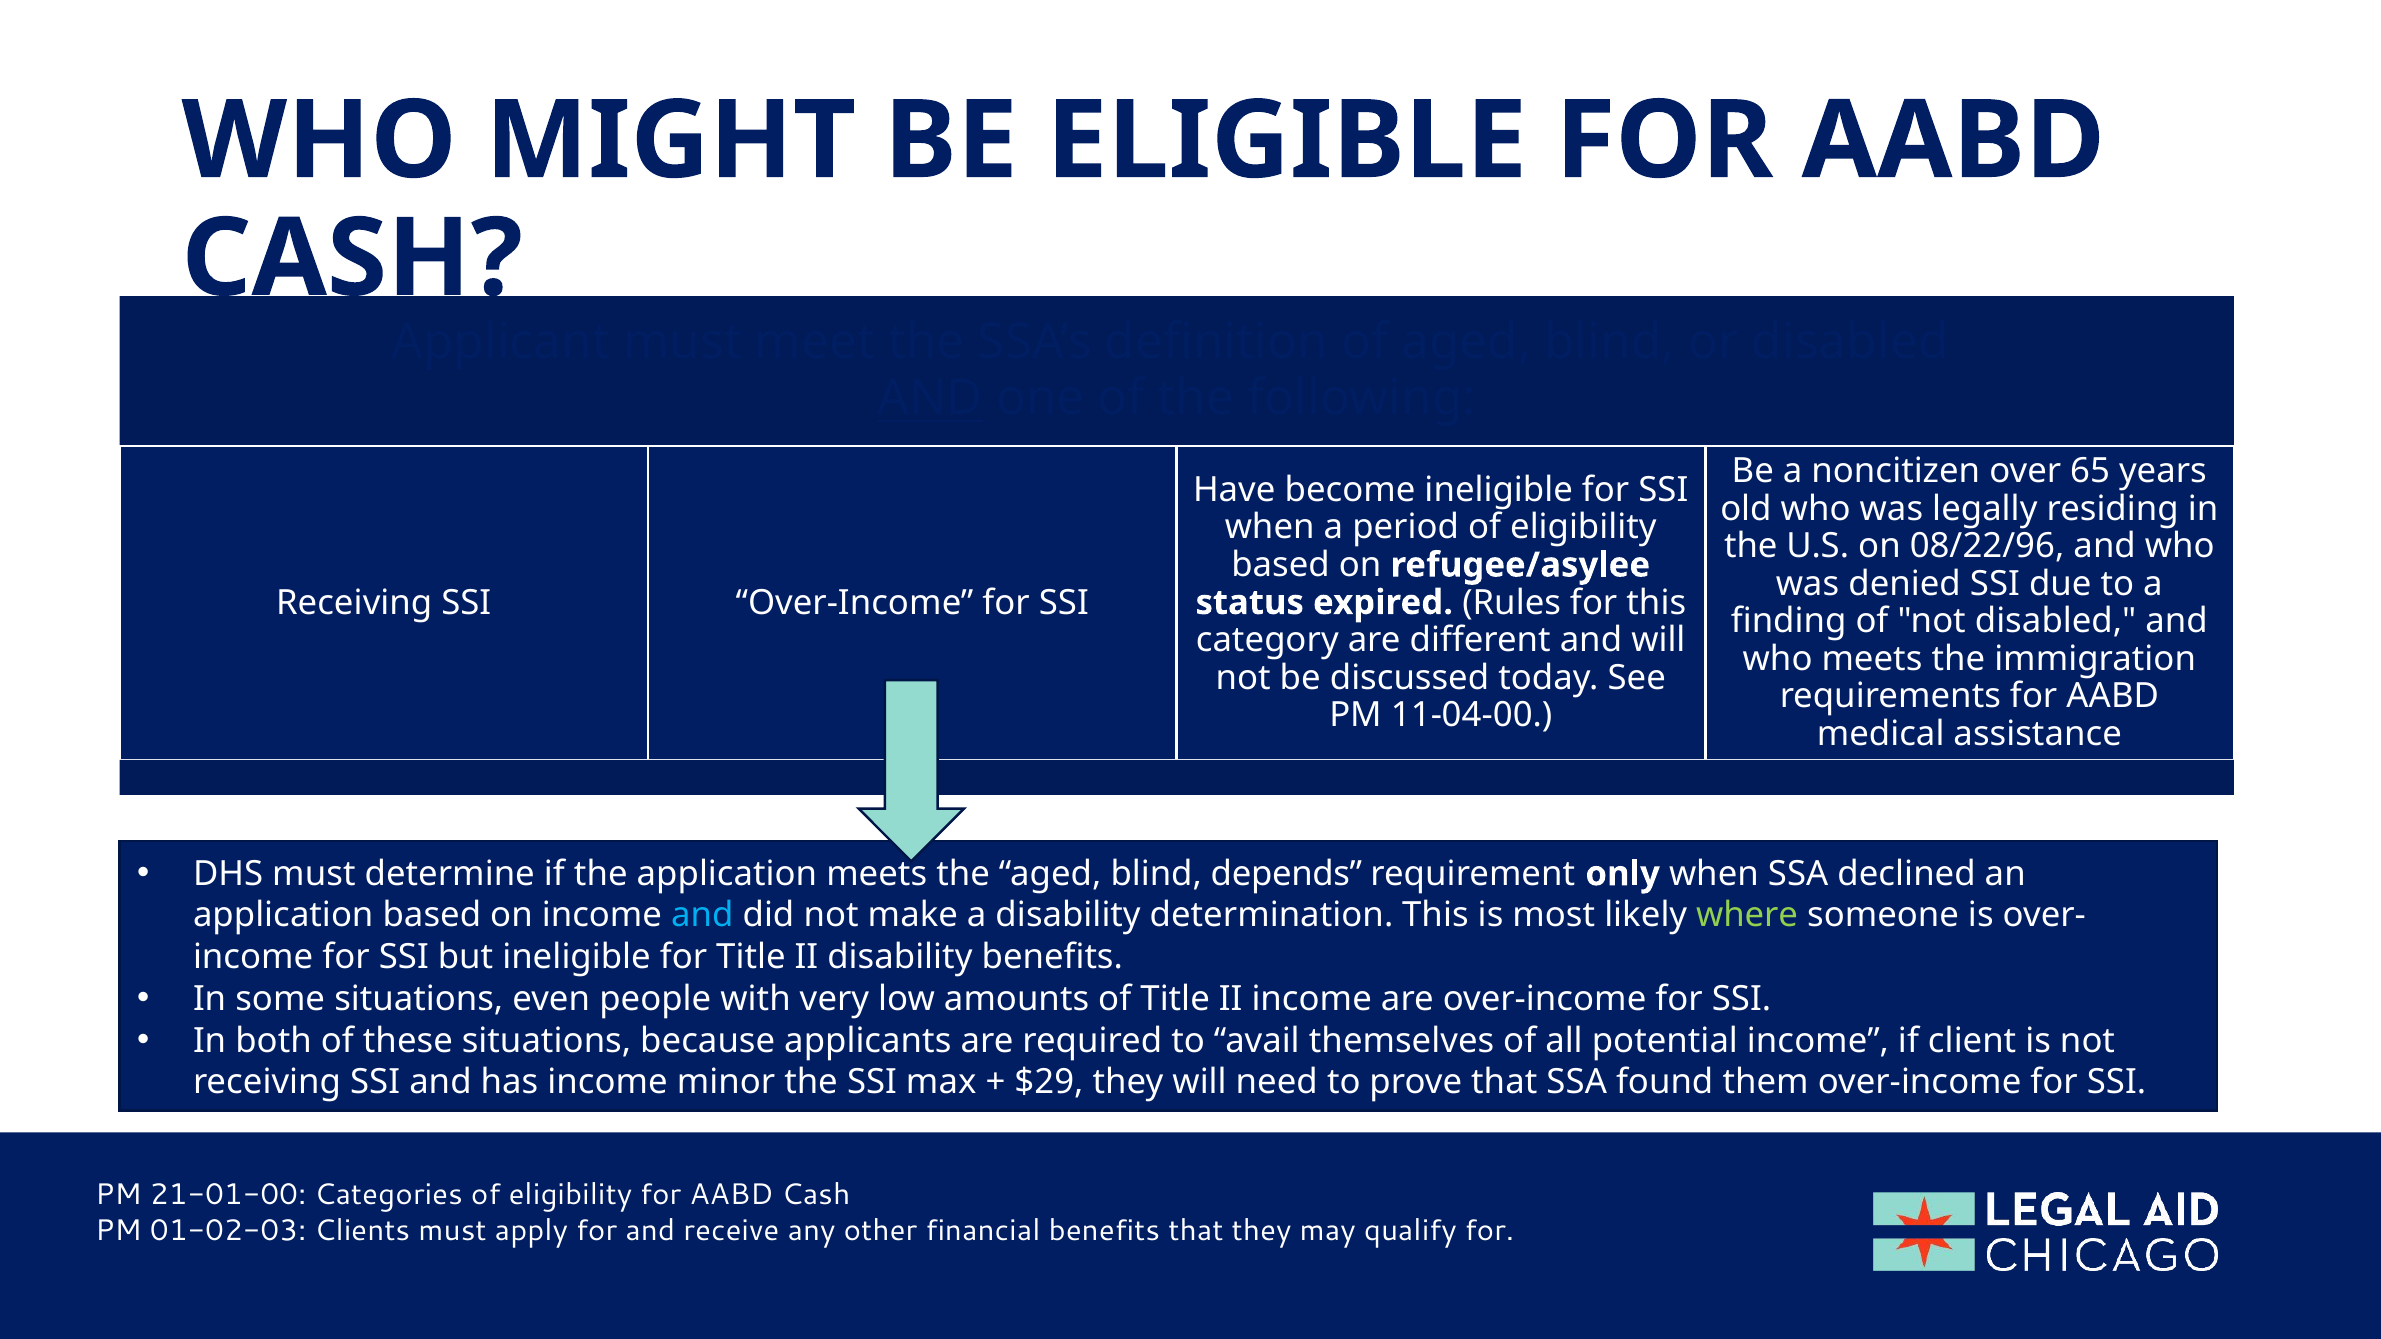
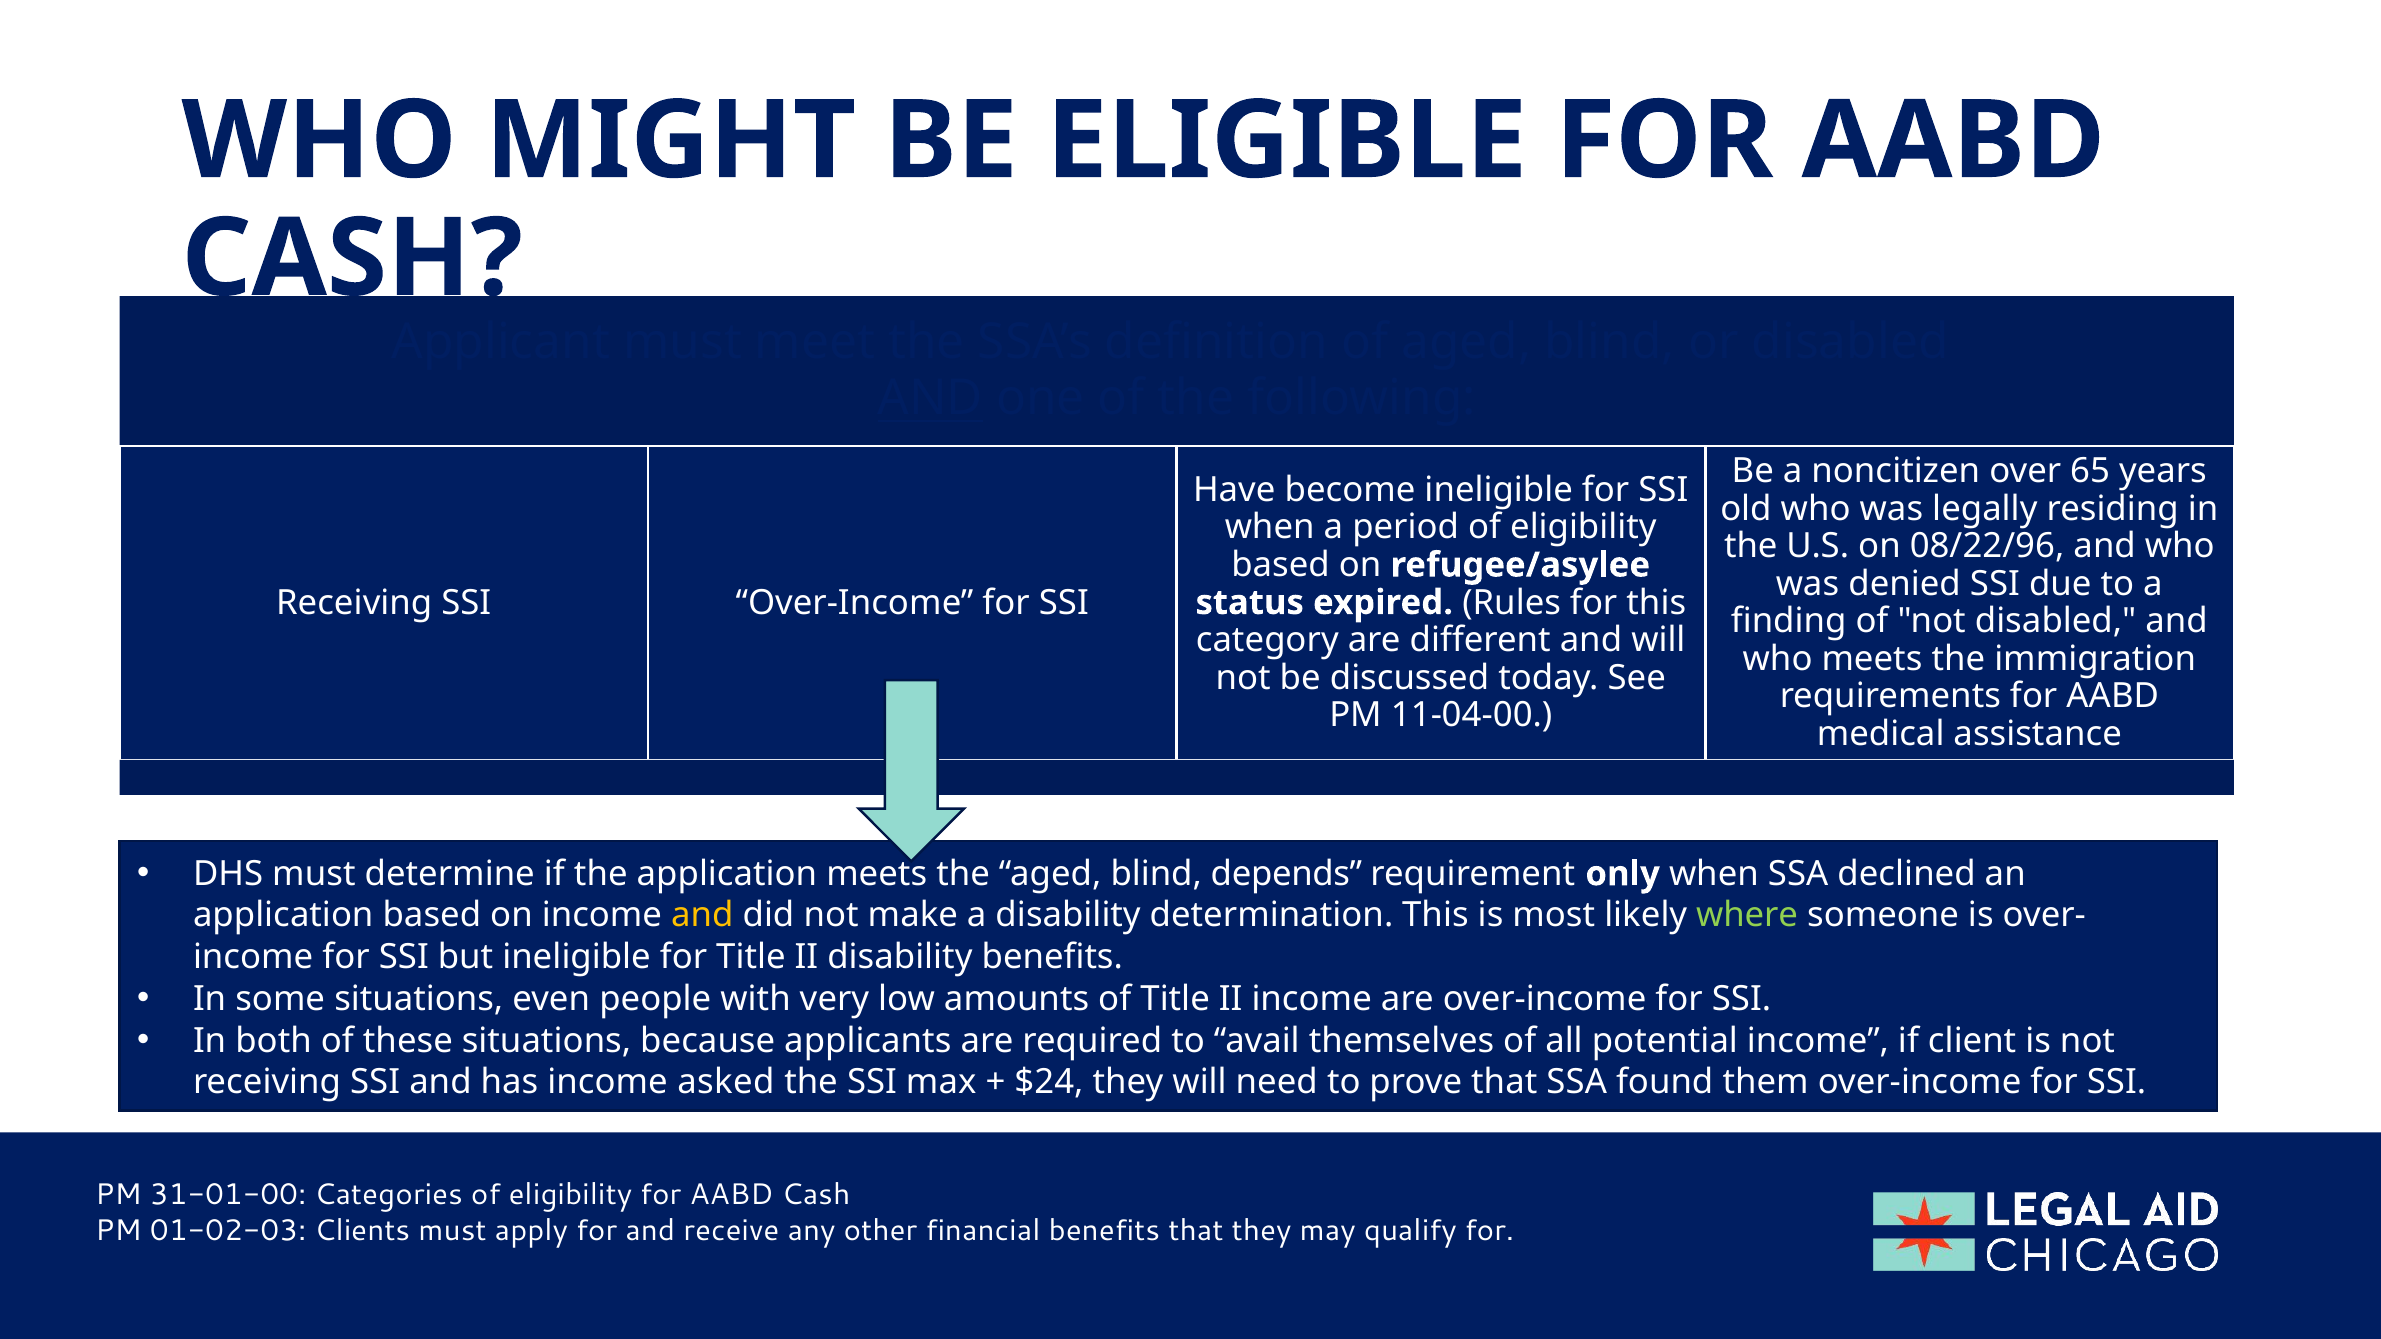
and colour: light blue -> yellow (702, 916)
minor: minor -> asked (726, 1082)
$29: $29 -> $24 (1049, 1082)
21-01-00: 21-01-00 -> 31-01-00 (228, 1195)
